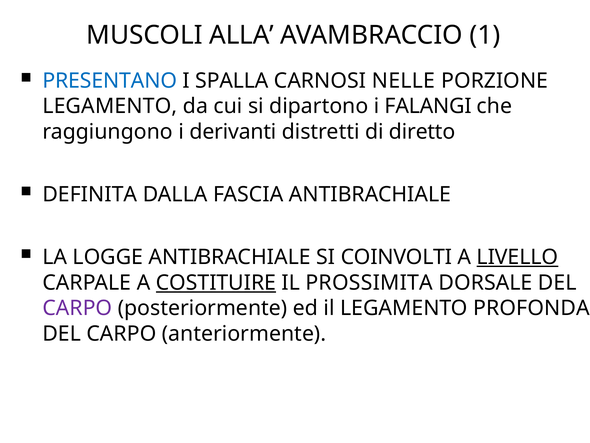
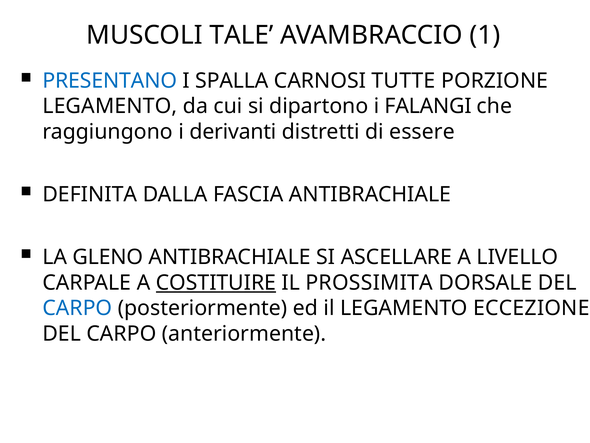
ALLA: ALLA -> TALE (241, 35)
NELLE: NELLE -> TUTTE (403, 81)
diretto: diretto -> essere (422, 132)
LOGGE: LOGGE -> GLENO (108, 257)
COINVOLTI: COINVOLTI -> ASCELLARE (396, 257)
LIVELLO underline: present -> none (517, 257)
CARPO colour: purple -> blue (77, 308)
PROFONDA: PROFONDA -> ECCEZIONE (531, 308)
